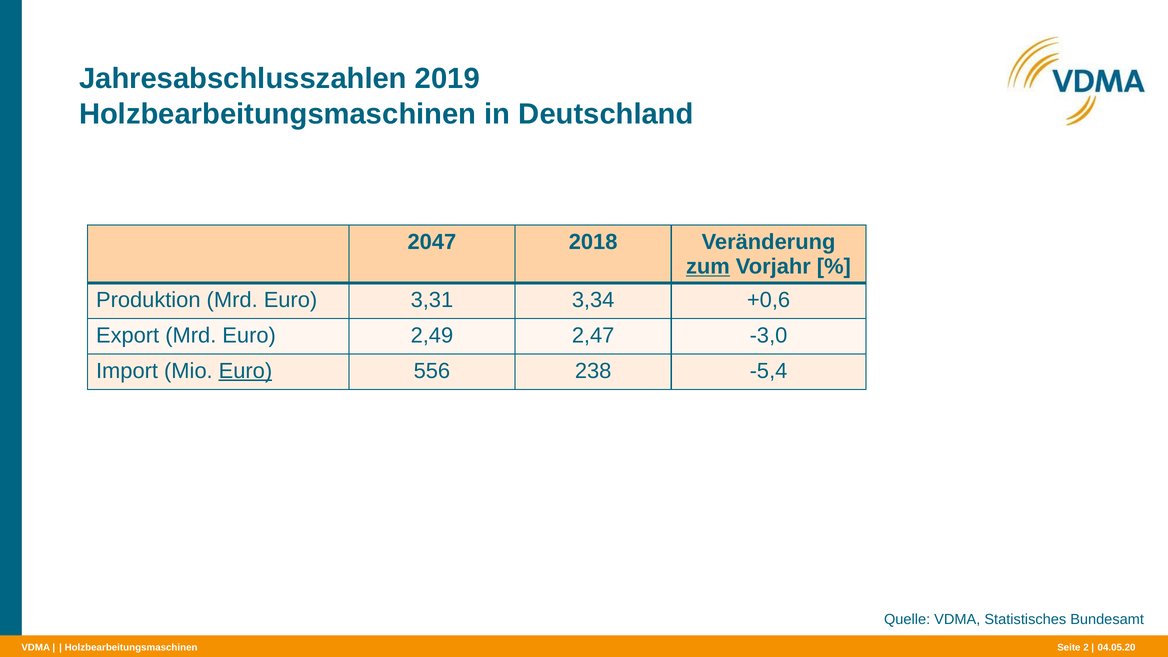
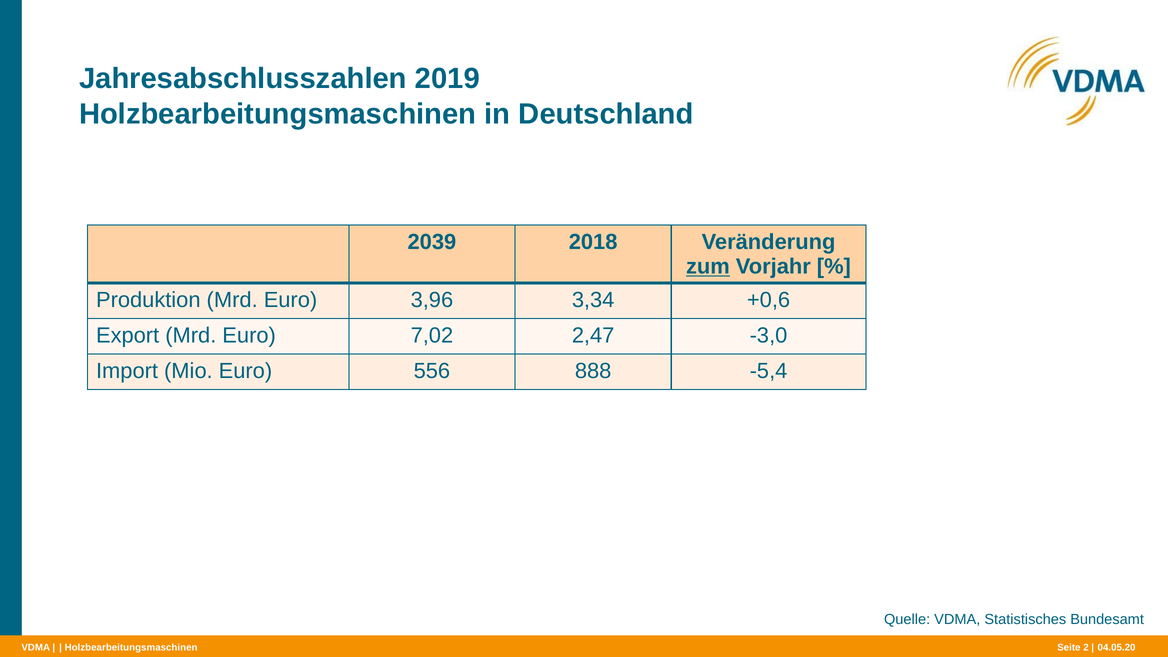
2047: 2047 -> 2039 (432, 242)
3,31: 3,31 -> 3,96 (432, 300)
2,49: 2,49 -> 7,02 (432, 335)
Euro underline: present -> none (245, 371)
238: 238 -> 888 (593, 371)
